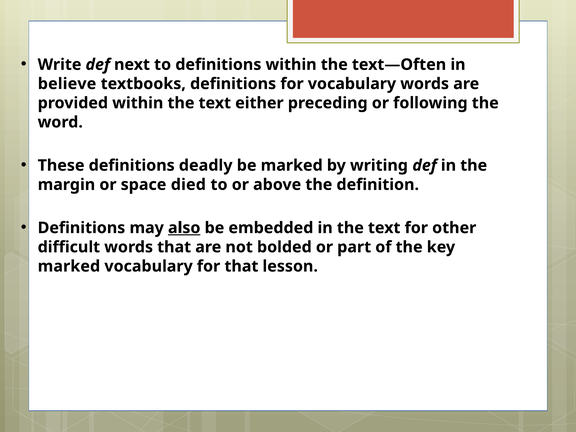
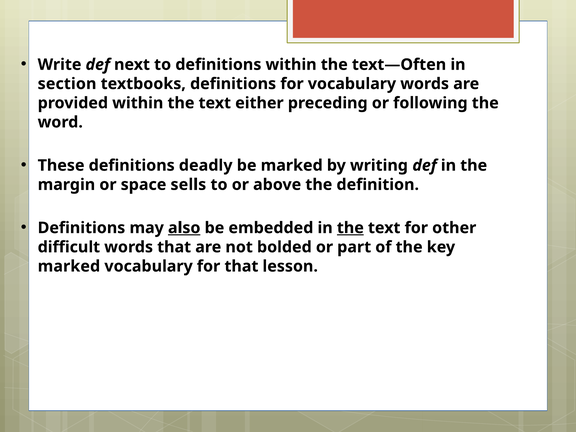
believe: believe -> section (67, 84)
died: died -> sells (188, 185)
the underline: none -> present (350, 228)
